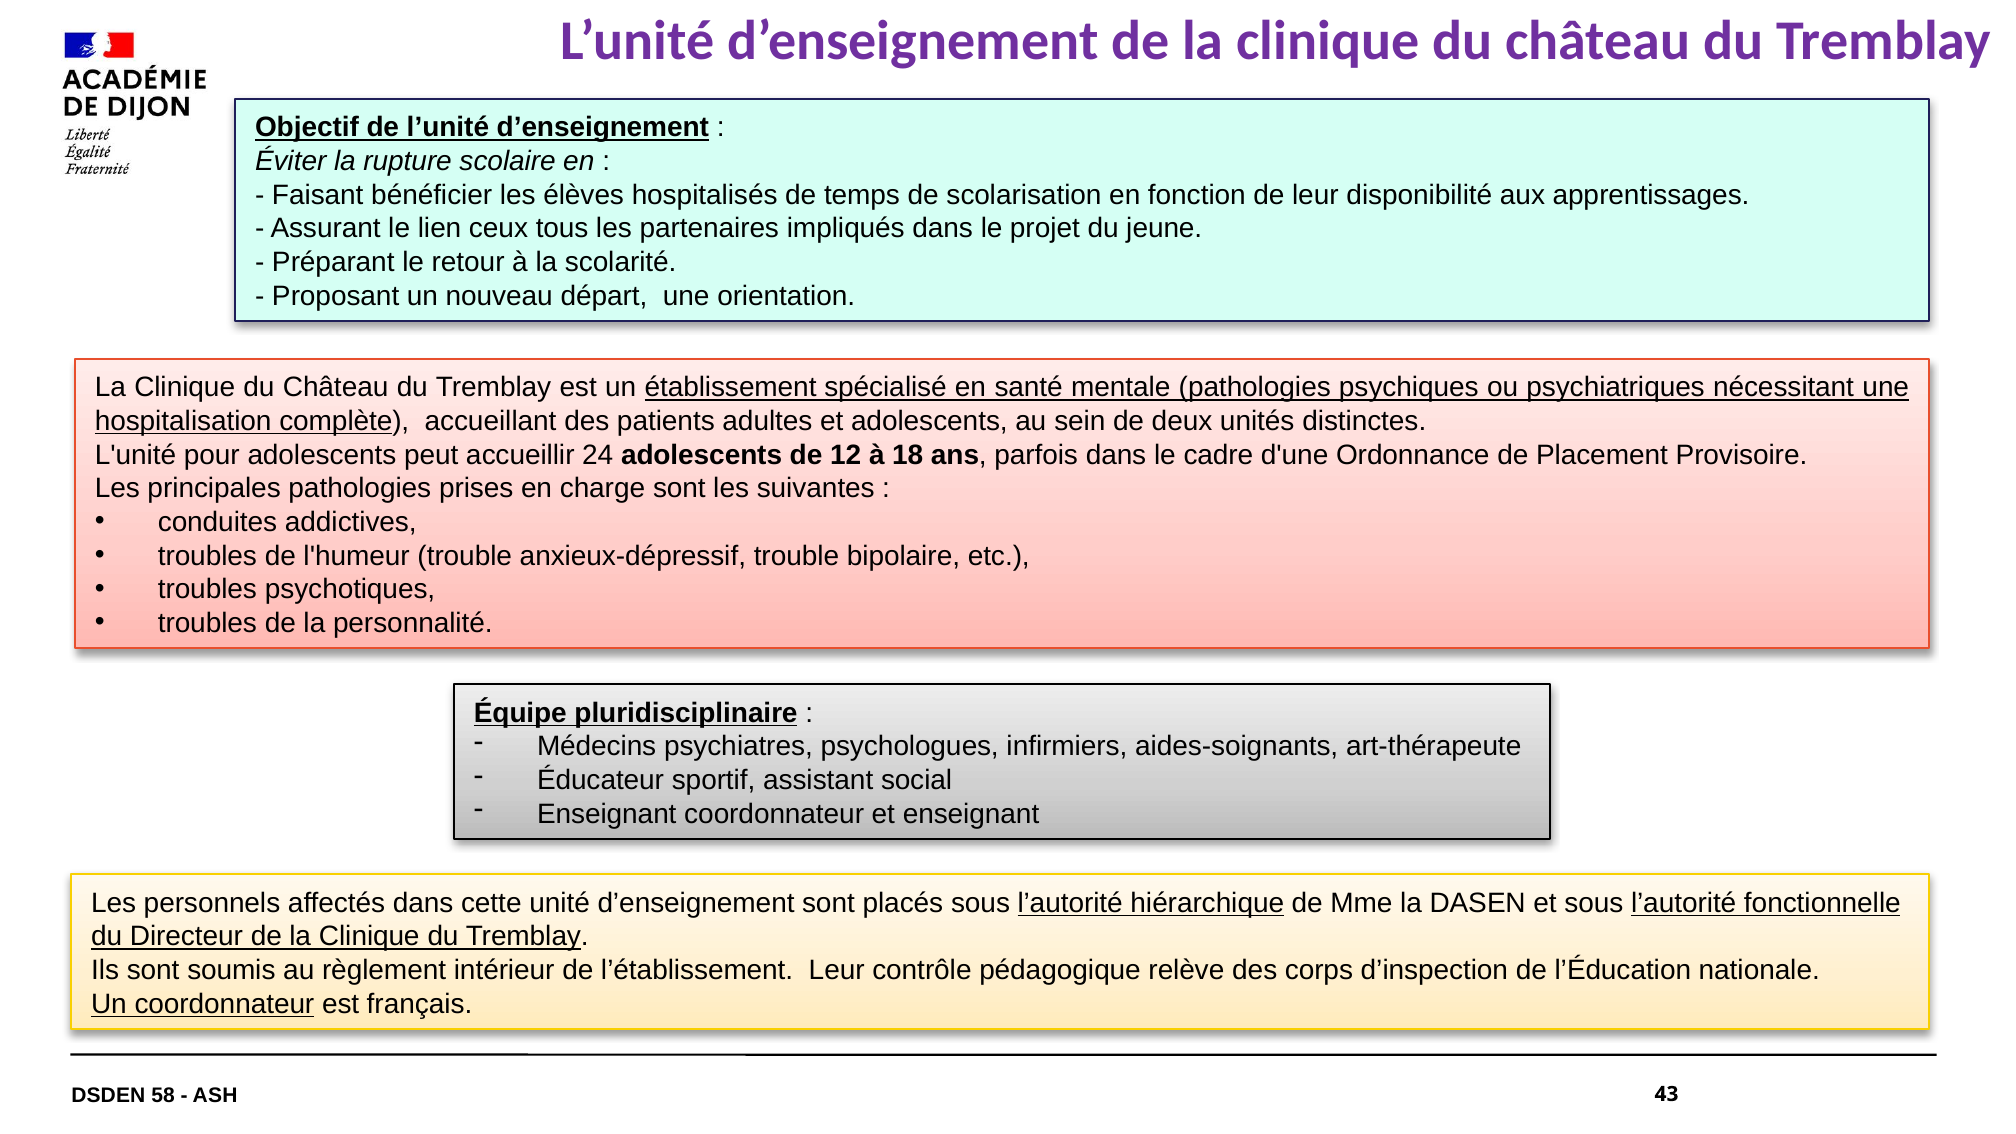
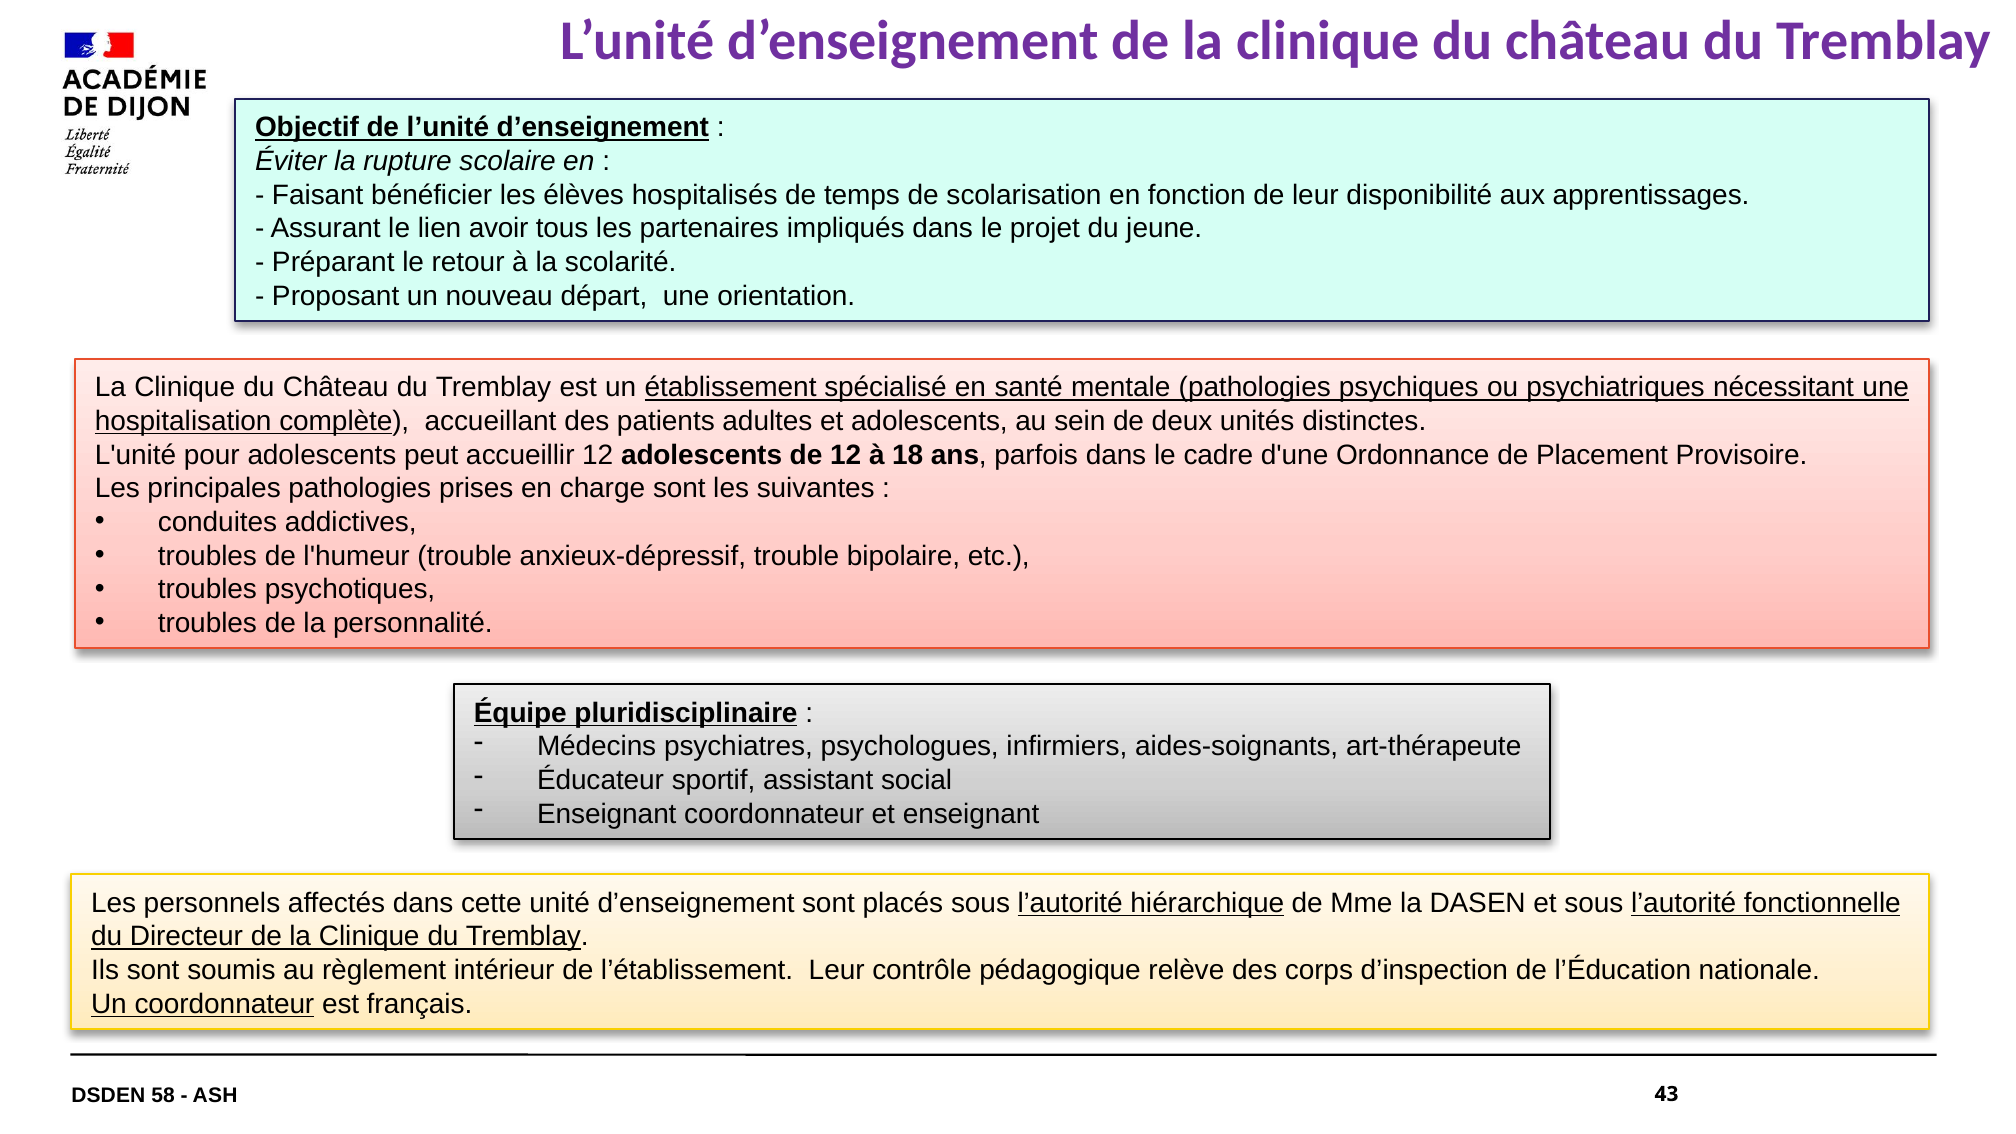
ceux: ceux -> avoir (499, 229)
accueillir 24: 24 -> 12 (598, 455)
